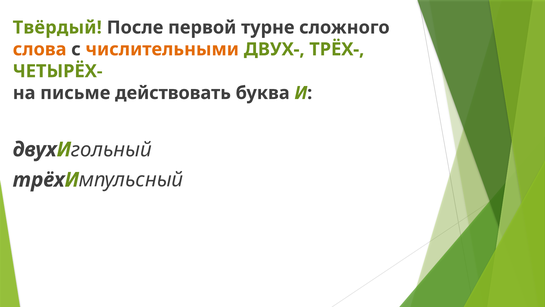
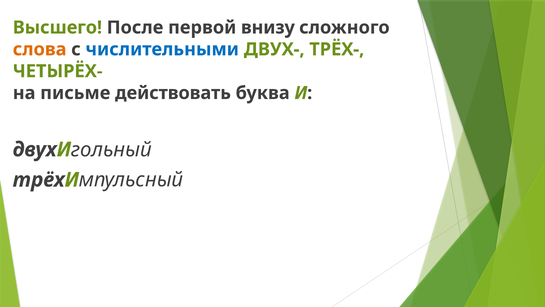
Твёрдый: Твёрдый -> Высшего (57, 27)
турне: турне -> внизу (268, 27)
числительными colour: orange -> blue (162, 49)
